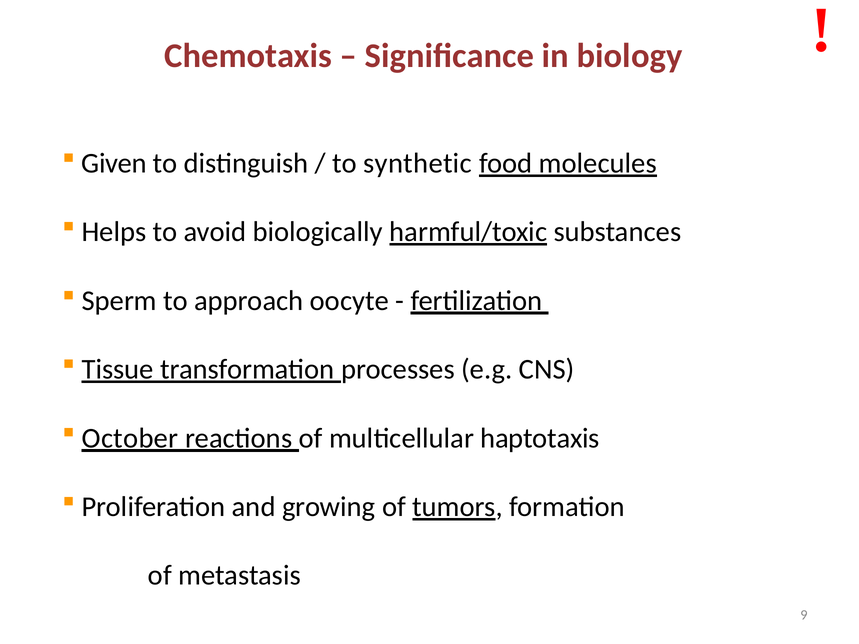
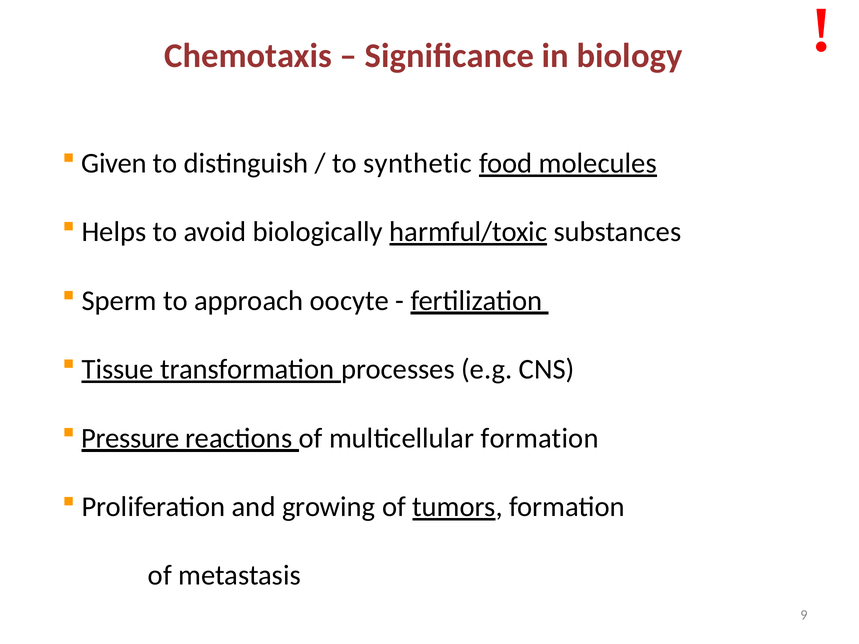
October: October -> Pressure (130, 438)
multicellular haptotaxis: haptotaxis -> formation (540, 438)
